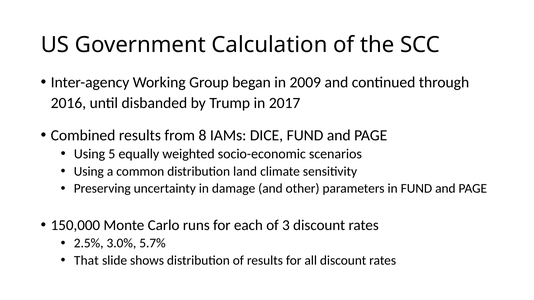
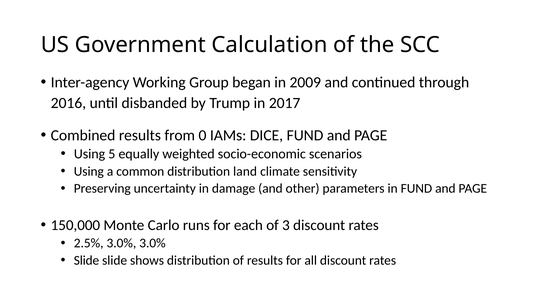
8: 8 -> 0 (202, 135)
3.0% 5.7%: 5.7% -> 3.0% (152, 244)
That: That -> Slide (86, 261)
